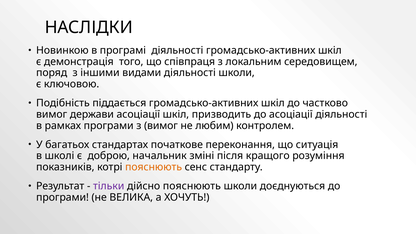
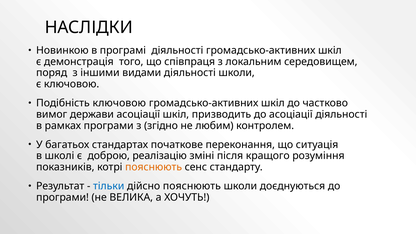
Подібність піддається: піддається -> ключовою (119, 103)
з вимог: вимог -> згідно (161, 126)
начальник: начальник -> реалізацію (160, 156)
тільки colour: purple -> blue (109, 186)
